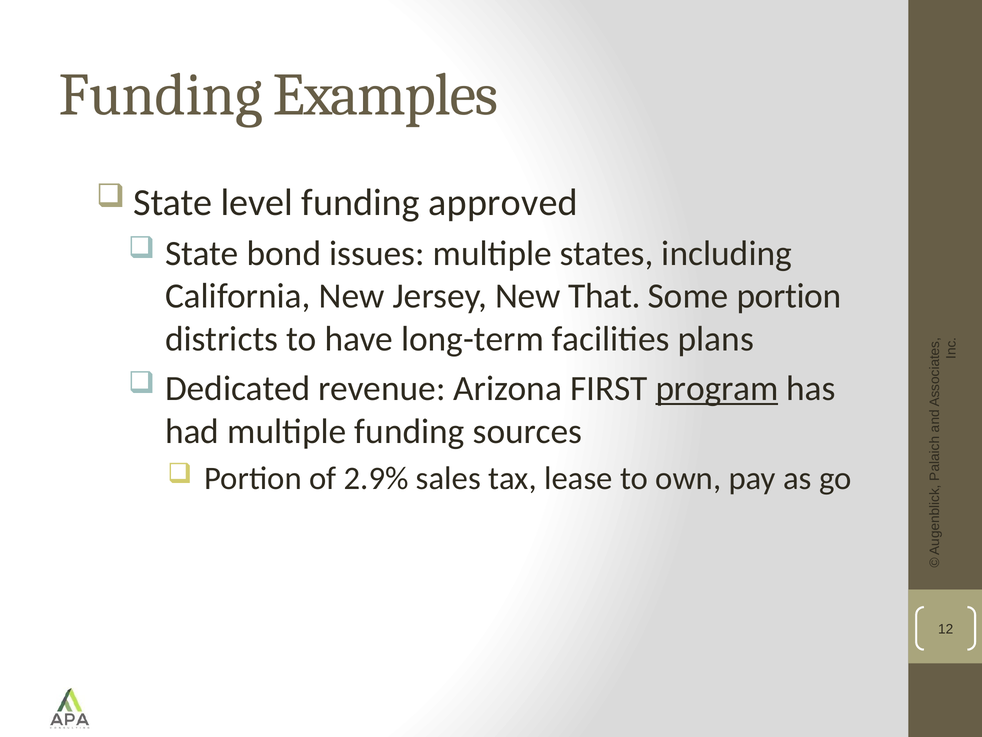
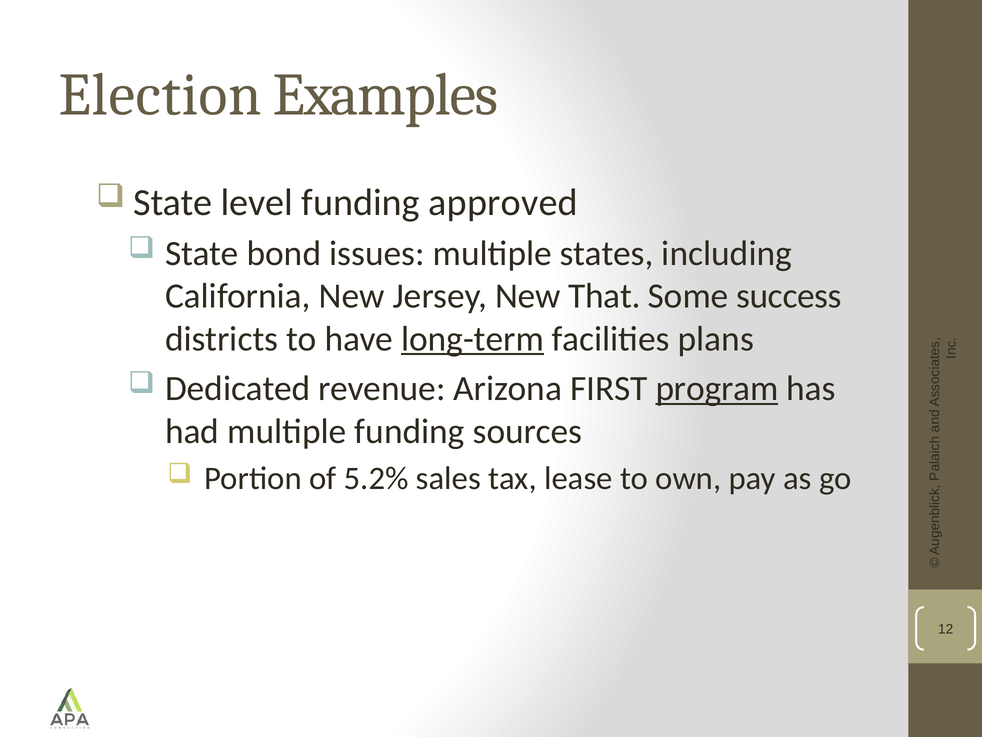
Funding: Funding -> Election (160, 95)
Some portion: portion -> success (789, 296)
long-term underline: none -> present (472, 339)
2.9%: 2.9% -> 5.2% (376, 478)
